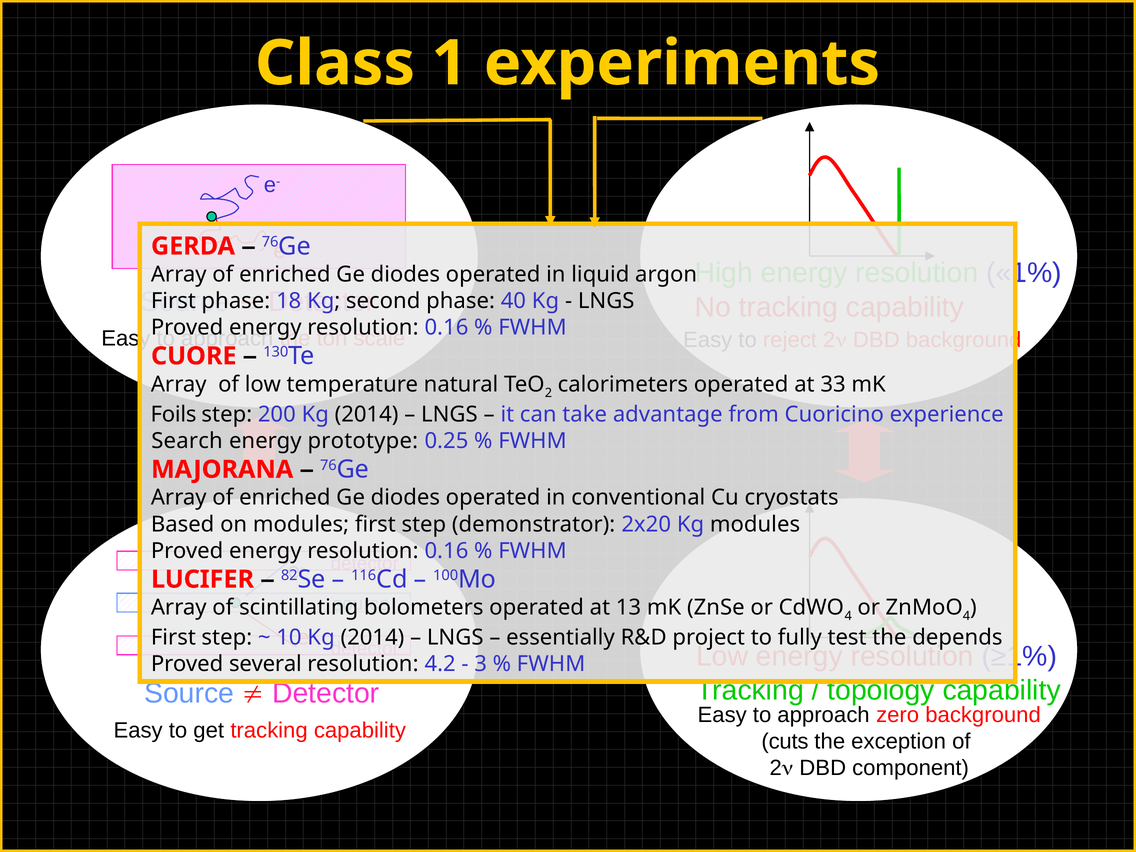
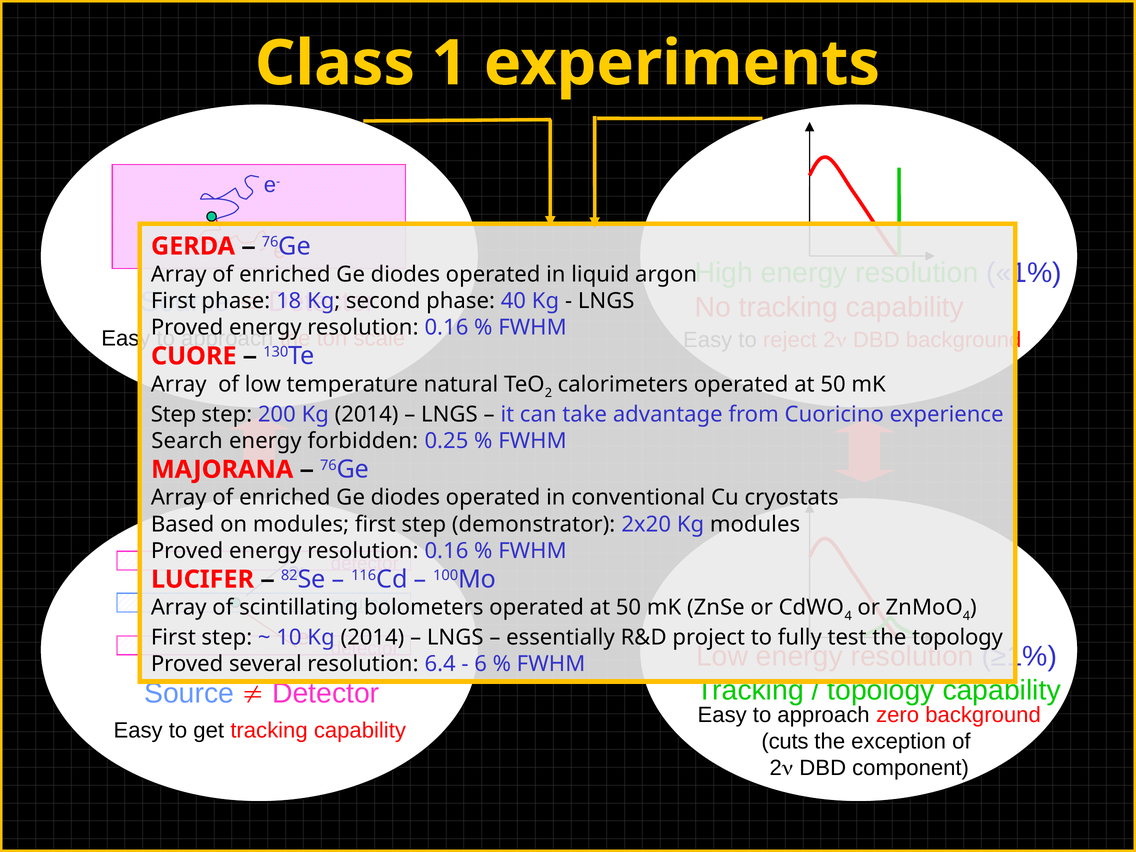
calorimeters operated at 33: 33 -> 50 (833, 384)
Foils: Foils -> Step (174, 414)
prototype: prototype -> forbidden (363, 441)
bolometers operated at 13: 13 -> 50 (628, 608)
depends: depends -> topology (958, 638)
4.2: 4.2 -> 6.4 (440, 664)
3: 3 -> 6 (481, 664)
